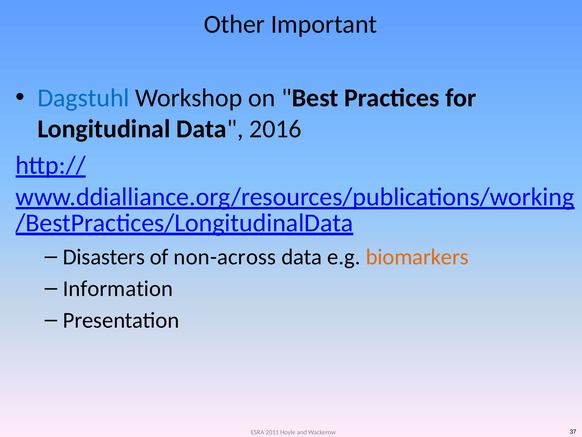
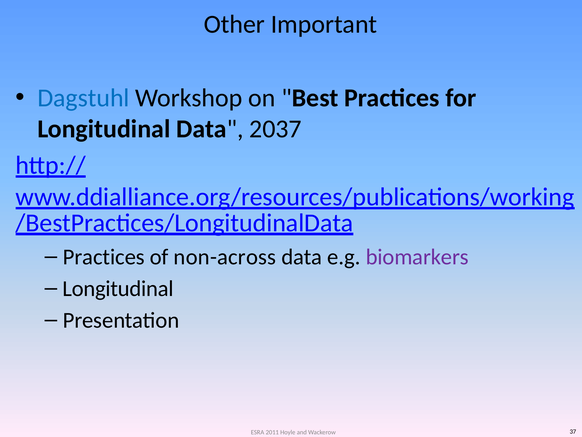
2016: 2016 -> 2037 (275, 129)
Disasters: Disasters -> Practices (104, 257)
biomarkers colour: orange -> purple (417, 257)
Information: Information -> Longitudinal (118, 288)
